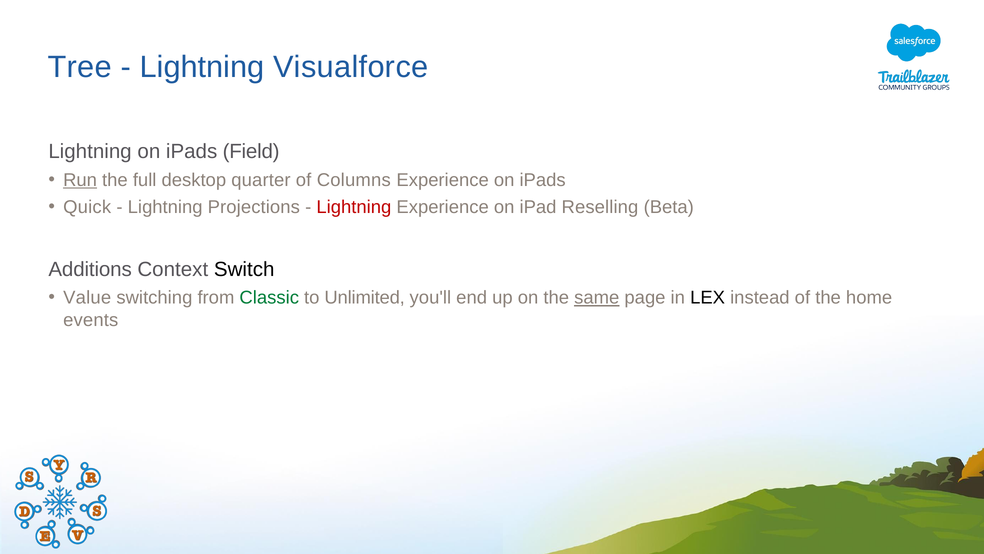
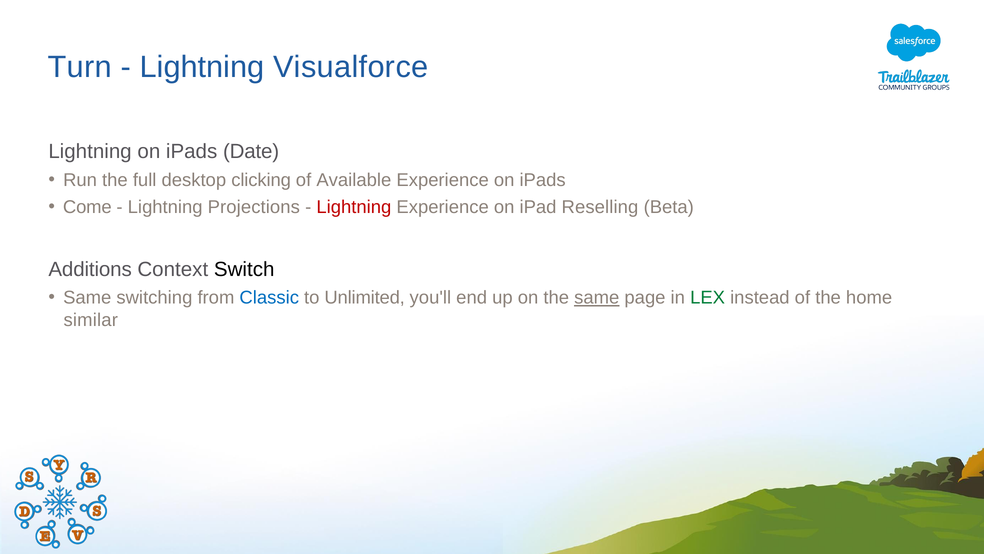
Tree: Tree -> Turn (80, 67)
Field: Field -> Date (251, 152)
Run underline: present -> none (80, 180)
quarter: quarter -> clicking (261, 180)
Columns: Columns -> Available (354, 180)
Quick: Quick -> Come (87, 207)
Value: Value -> Same (87, 298)
Classic colour: green -> blue (269, 298)
LEX colour: black -> green (708, 298)
events: events -> similar (91, 320)
